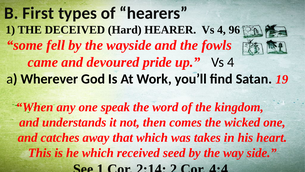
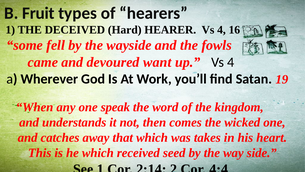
First: First -> Fruit (38, 13)
96: 96 -> 16 (234, 30)
pride: pride -> want (157, 62)
